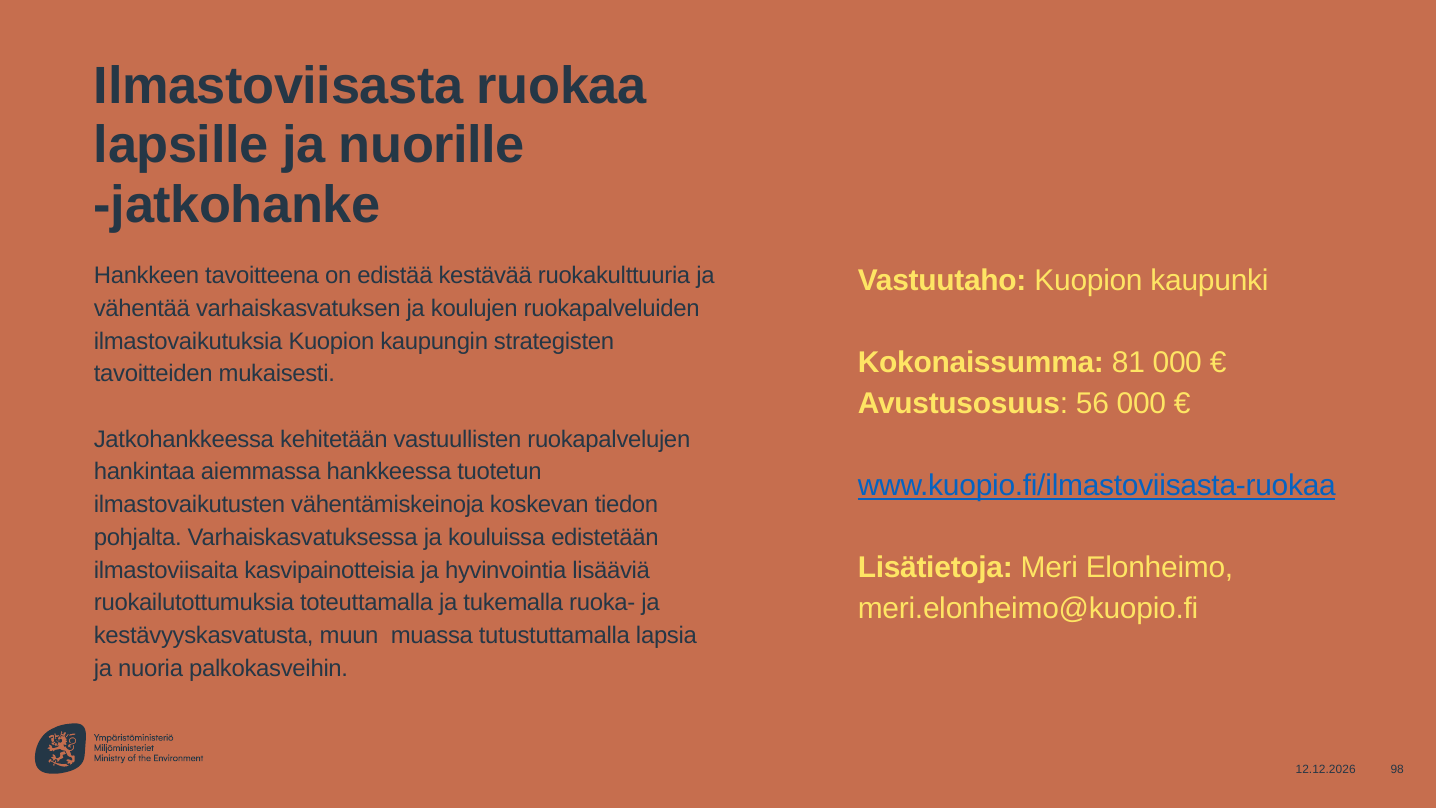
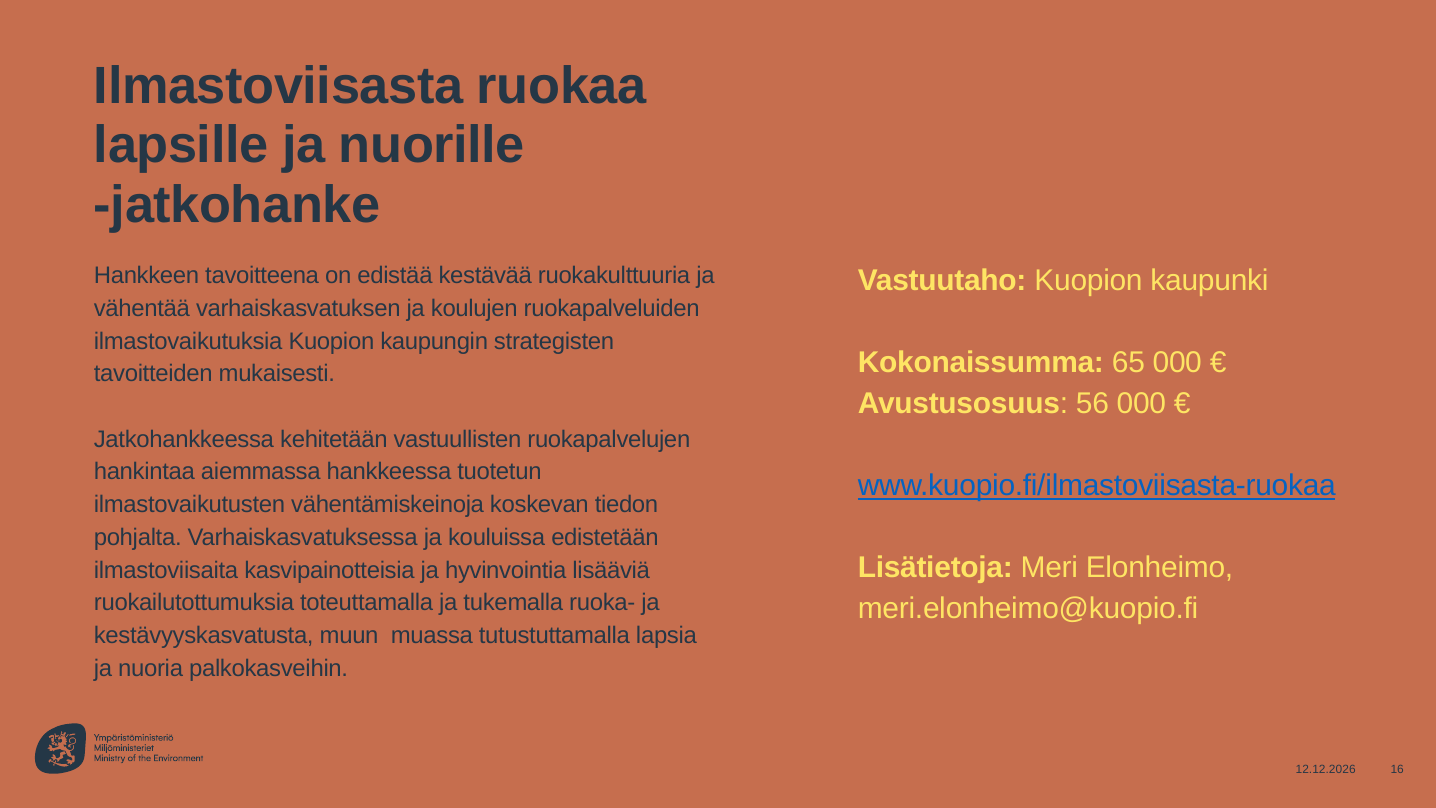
81: 81 -> 65 (1128, 363)
98: 98 -> 16 (1397, 770)
